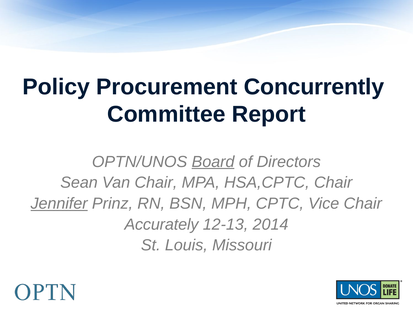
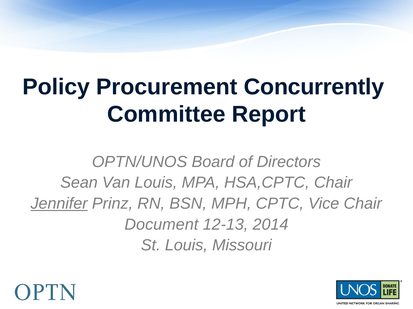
Board underline: present -> none (213, 162)
Van Chair: Chair -> Louis (156, 183)
Accurately: Accurately -> Document (161, 225)
